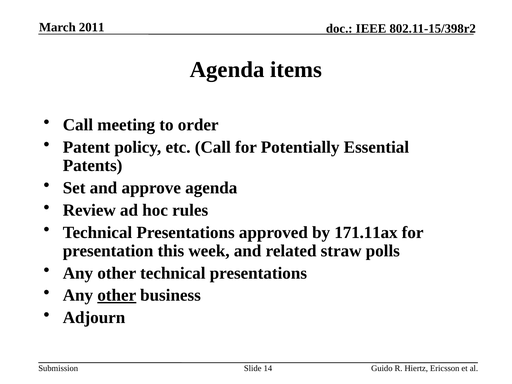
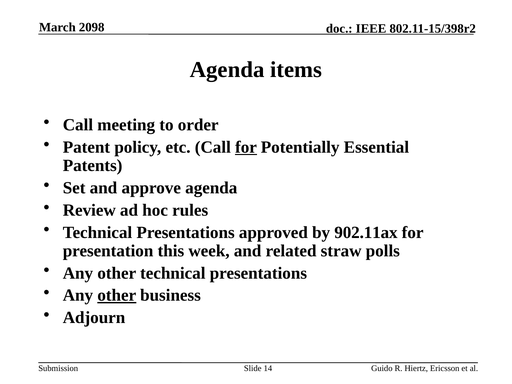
2011: 2011 -> 2098 (92, 27)
for underline: none -> present (246, 147)
171.11ax: 171.11ax -> 902.11ax (366, 232)
